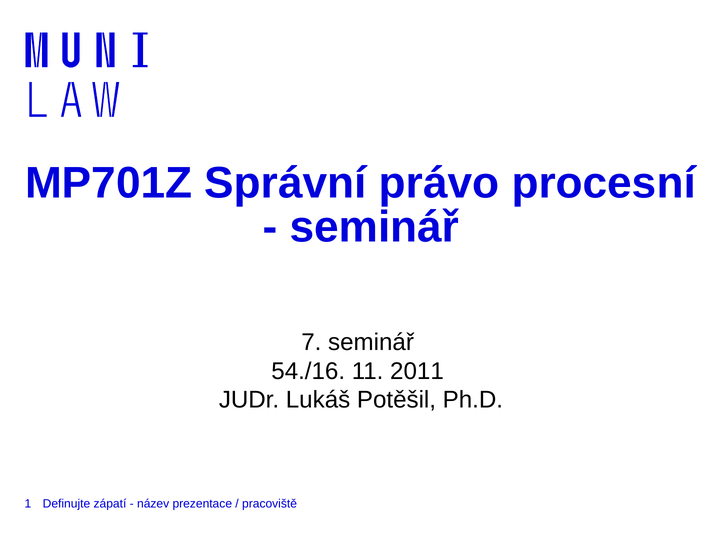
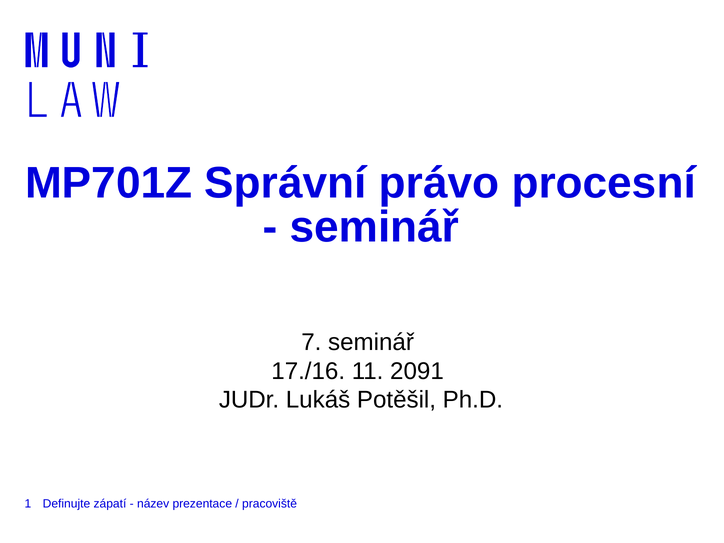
54./16: 54./16 -> 17./16 (308, 371)
2011: 2011 -> 2091 (417, 371)
